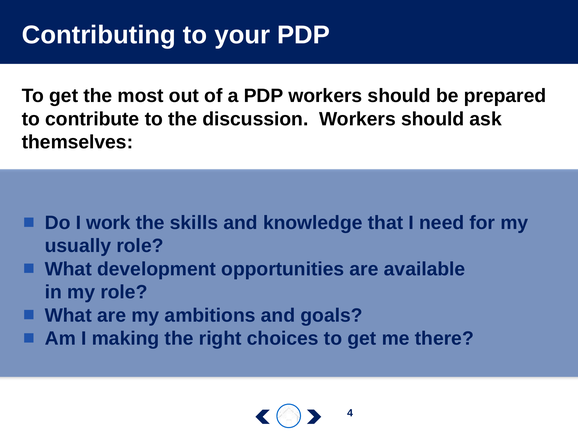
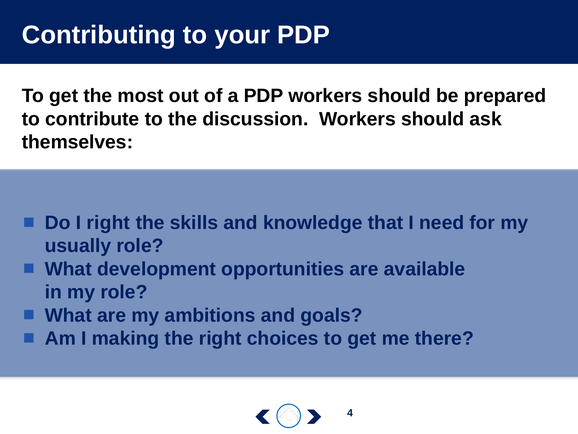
I work: work -> right (108, 222)
